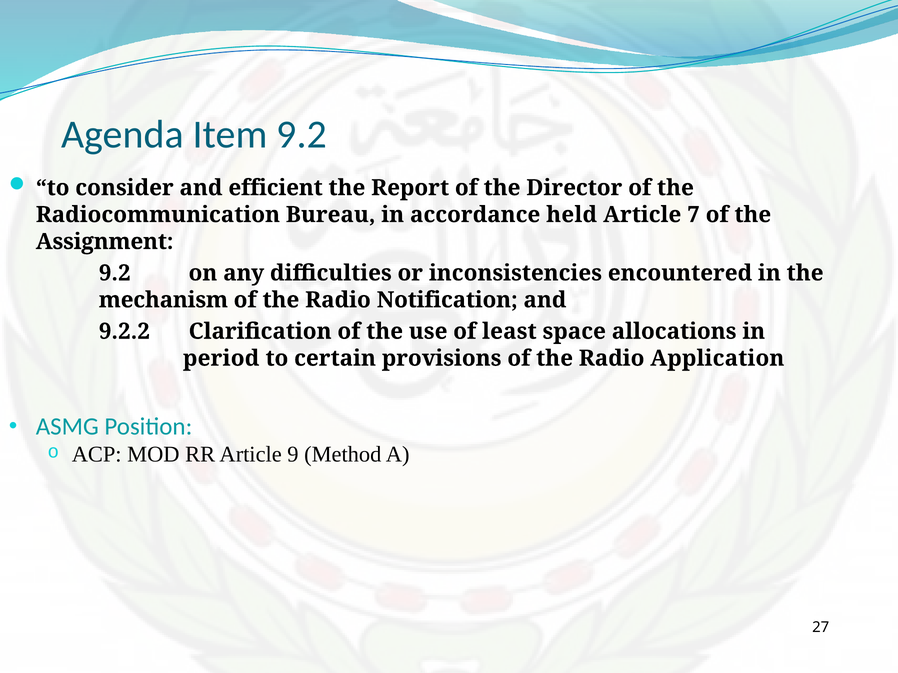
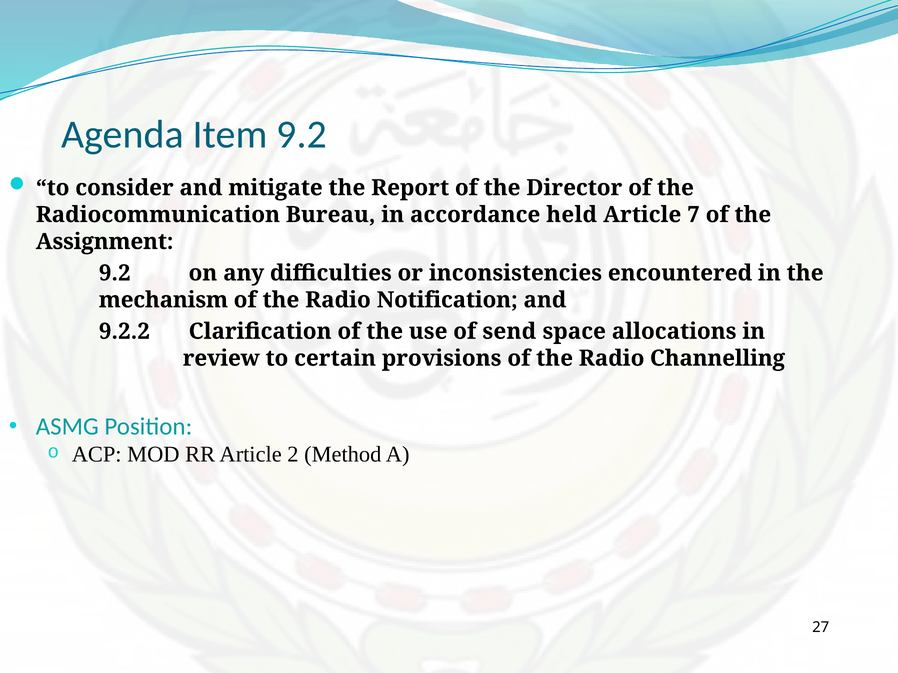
efficient: efficient -> mitigate (276, 188)
least: least -> send (509, 332)
period: period -> review (221, 359)
Application: Application -> Channelling (717, 359)
9: 9 -> 2 (293, 455)
